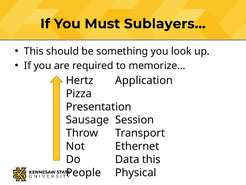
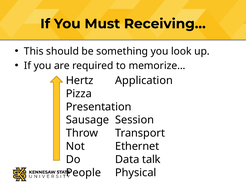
Sublayers…: Sublayers… -> Receiving… (165, 24)
Data this: this -> talk (151, 159)
